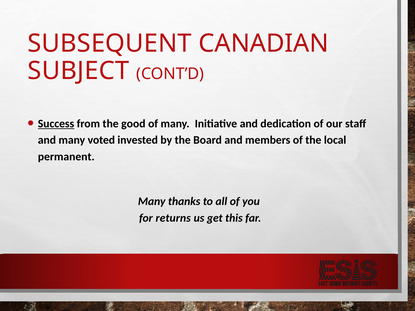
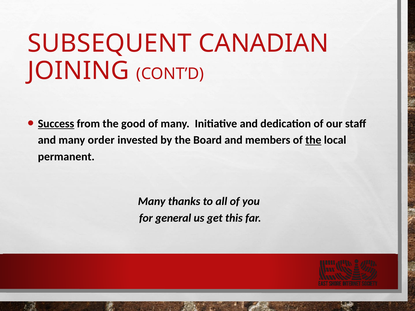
SUBJECT: SUBJECT -> JOINING (78, 71)
voted: voted -> order (101, 140)
the underline: none -> present (313, 140)
returns: returns -> general (173, 218)
